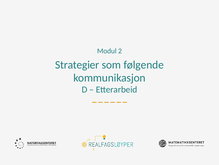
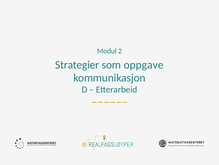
følgende: følgende -> oppgave (144, 64)
